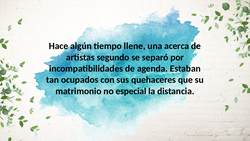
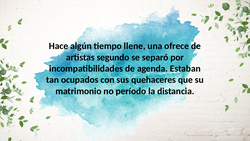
acerca: acerca -> ofrece (177, 46)
especial: especial -> período (131, 91)
